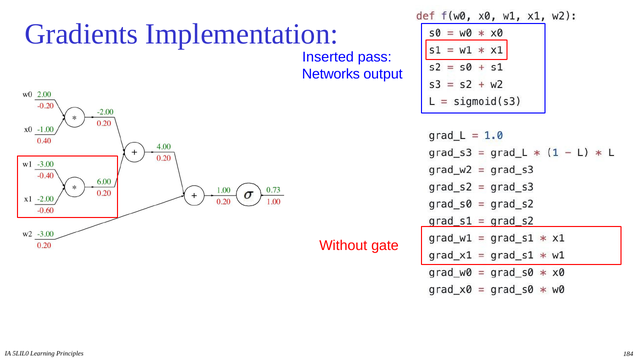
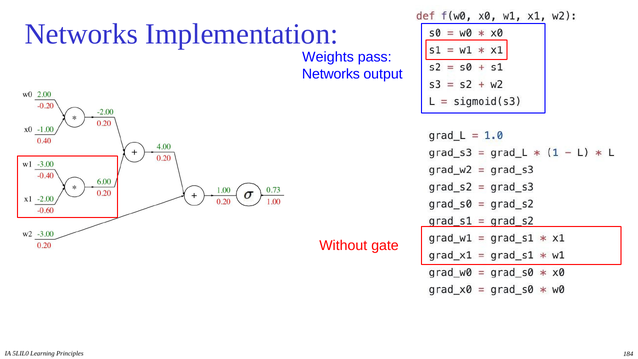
Gradients: Gradients -> Networks (81, 34)
Inserted: Inserted -> Weights (328, 57)
